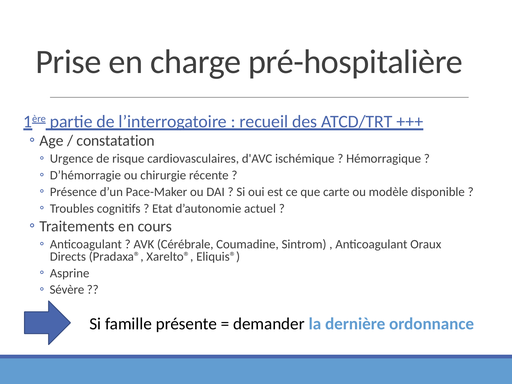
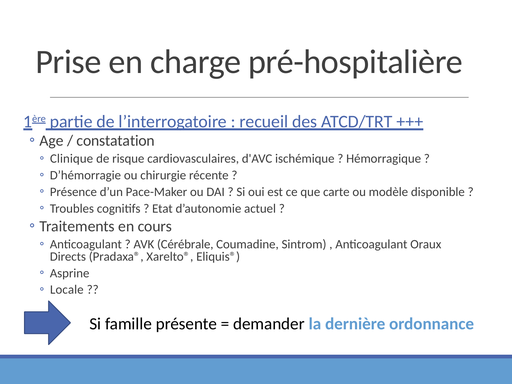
Urgence: Urgence -> Clinique (72, 159)
Sévère: Sévère -> Locale (67, 290)
